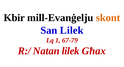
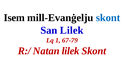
Kbir: Kbir -> Isem (14, 18)
skont colour: orange -> blue (108, 18)
lilek Għax: Għax -> Skont (94, 51)
